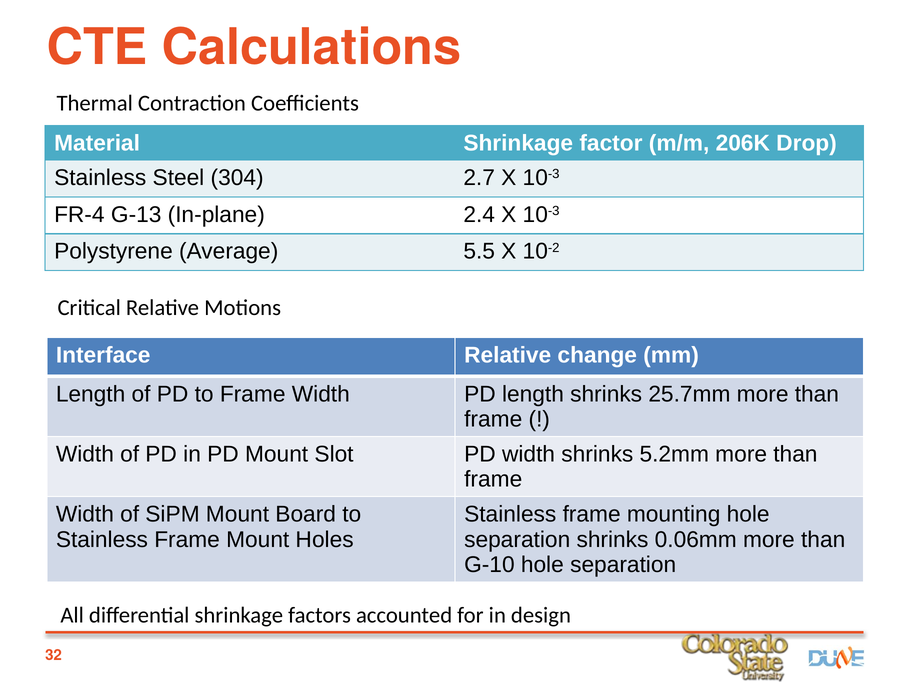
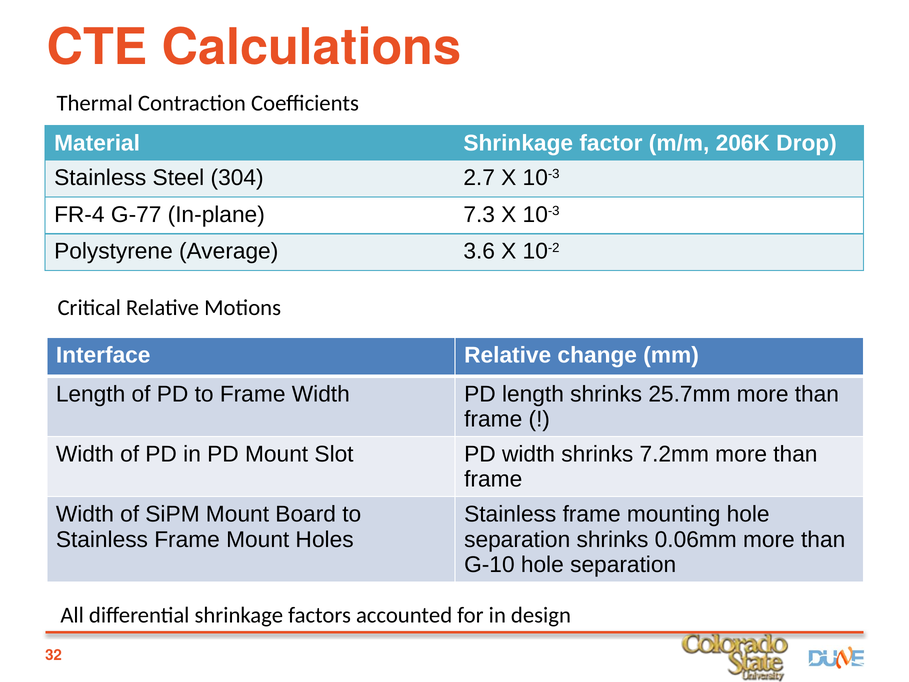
G-13: G-13 -> G-77 (136, 214)
2.4: 2.4 -> 7.3 (479, 214)
5.5: 5.5 -> 3.6 (479, 251)
5.2mm: 5.2mm -> 7.2mm (674, 454)
